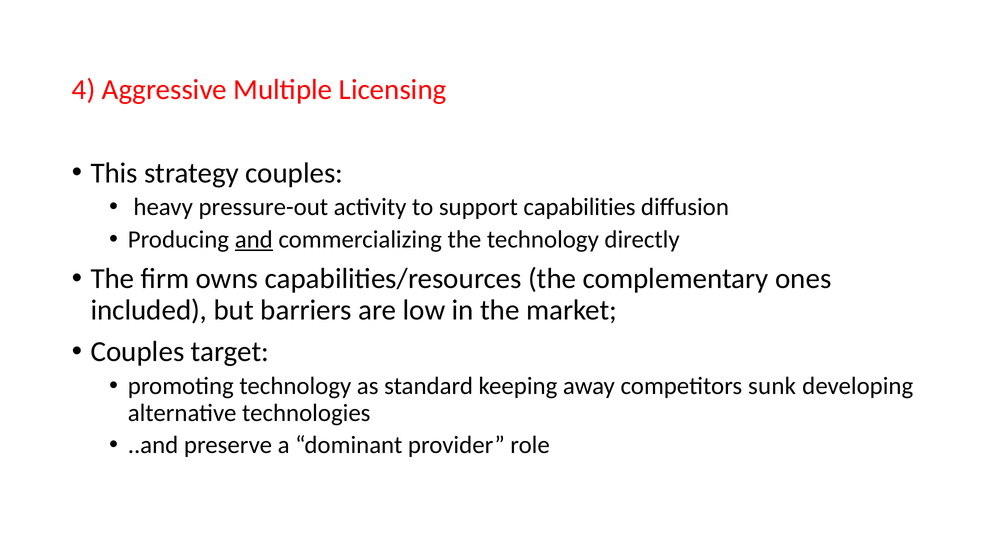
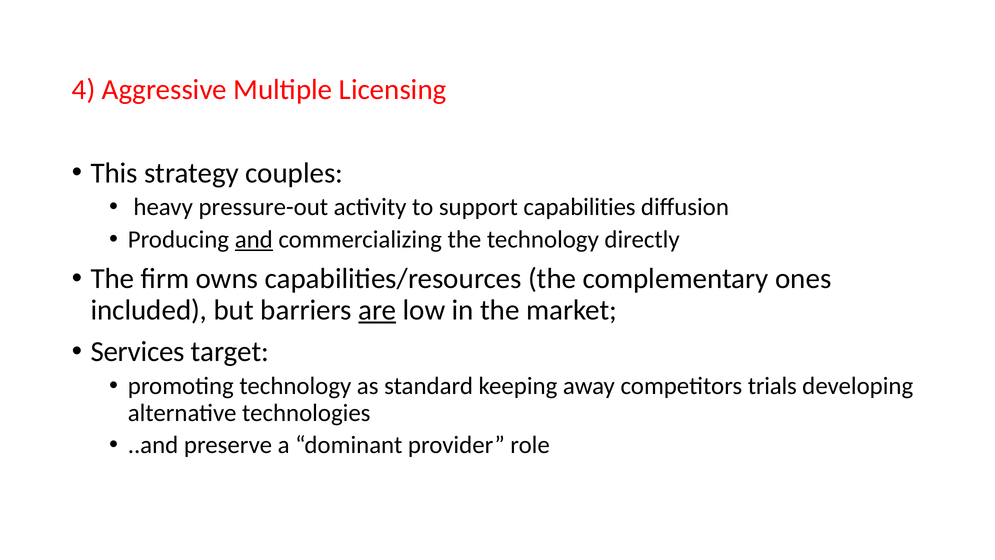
are underline: none -> present (377, 310)
Couples: Couples -> Services (138, 351)
sunk: sunk -> trials (772, 386)
